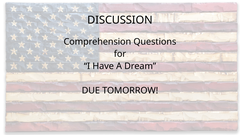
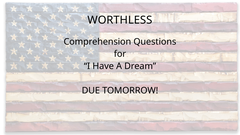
DISCUSSION: DISCUSSION -> WORTHLESS (120, 20)
